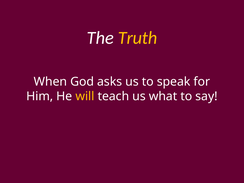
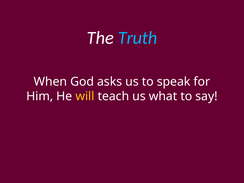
Truth colour: yellow -> light blue (138, 38)
